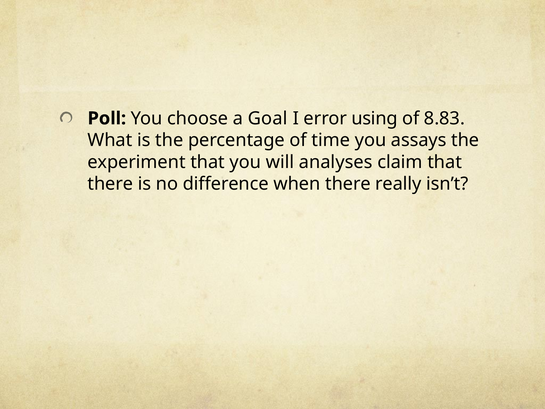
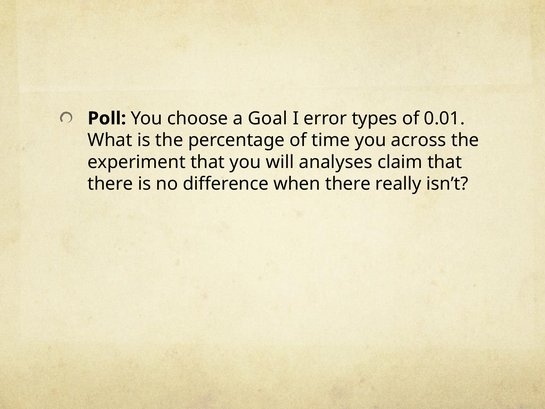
using: using -> types (375, 118)
8.83: 8.83 -> 0.01 (444, 118)
assays: assays -> across (419, 140)
